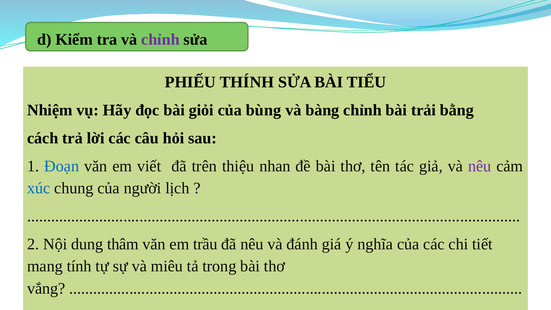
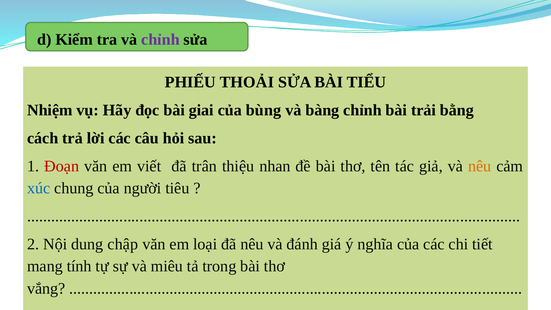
THÍNH: THÍNH -> THOẢI (247, 82)
giỏi: giỏi -> giai (201, 110)
Đoạn colour: blue -> red (62, 166)
trên: trên -> trân (204, 166)
nêu colour: purple -> orange (480, 166)
lịch: lịch -> tiêu (177, 188)
thâm: thâm -> chập (123, 244)
trầu: trầu -> loại (205, 244)
